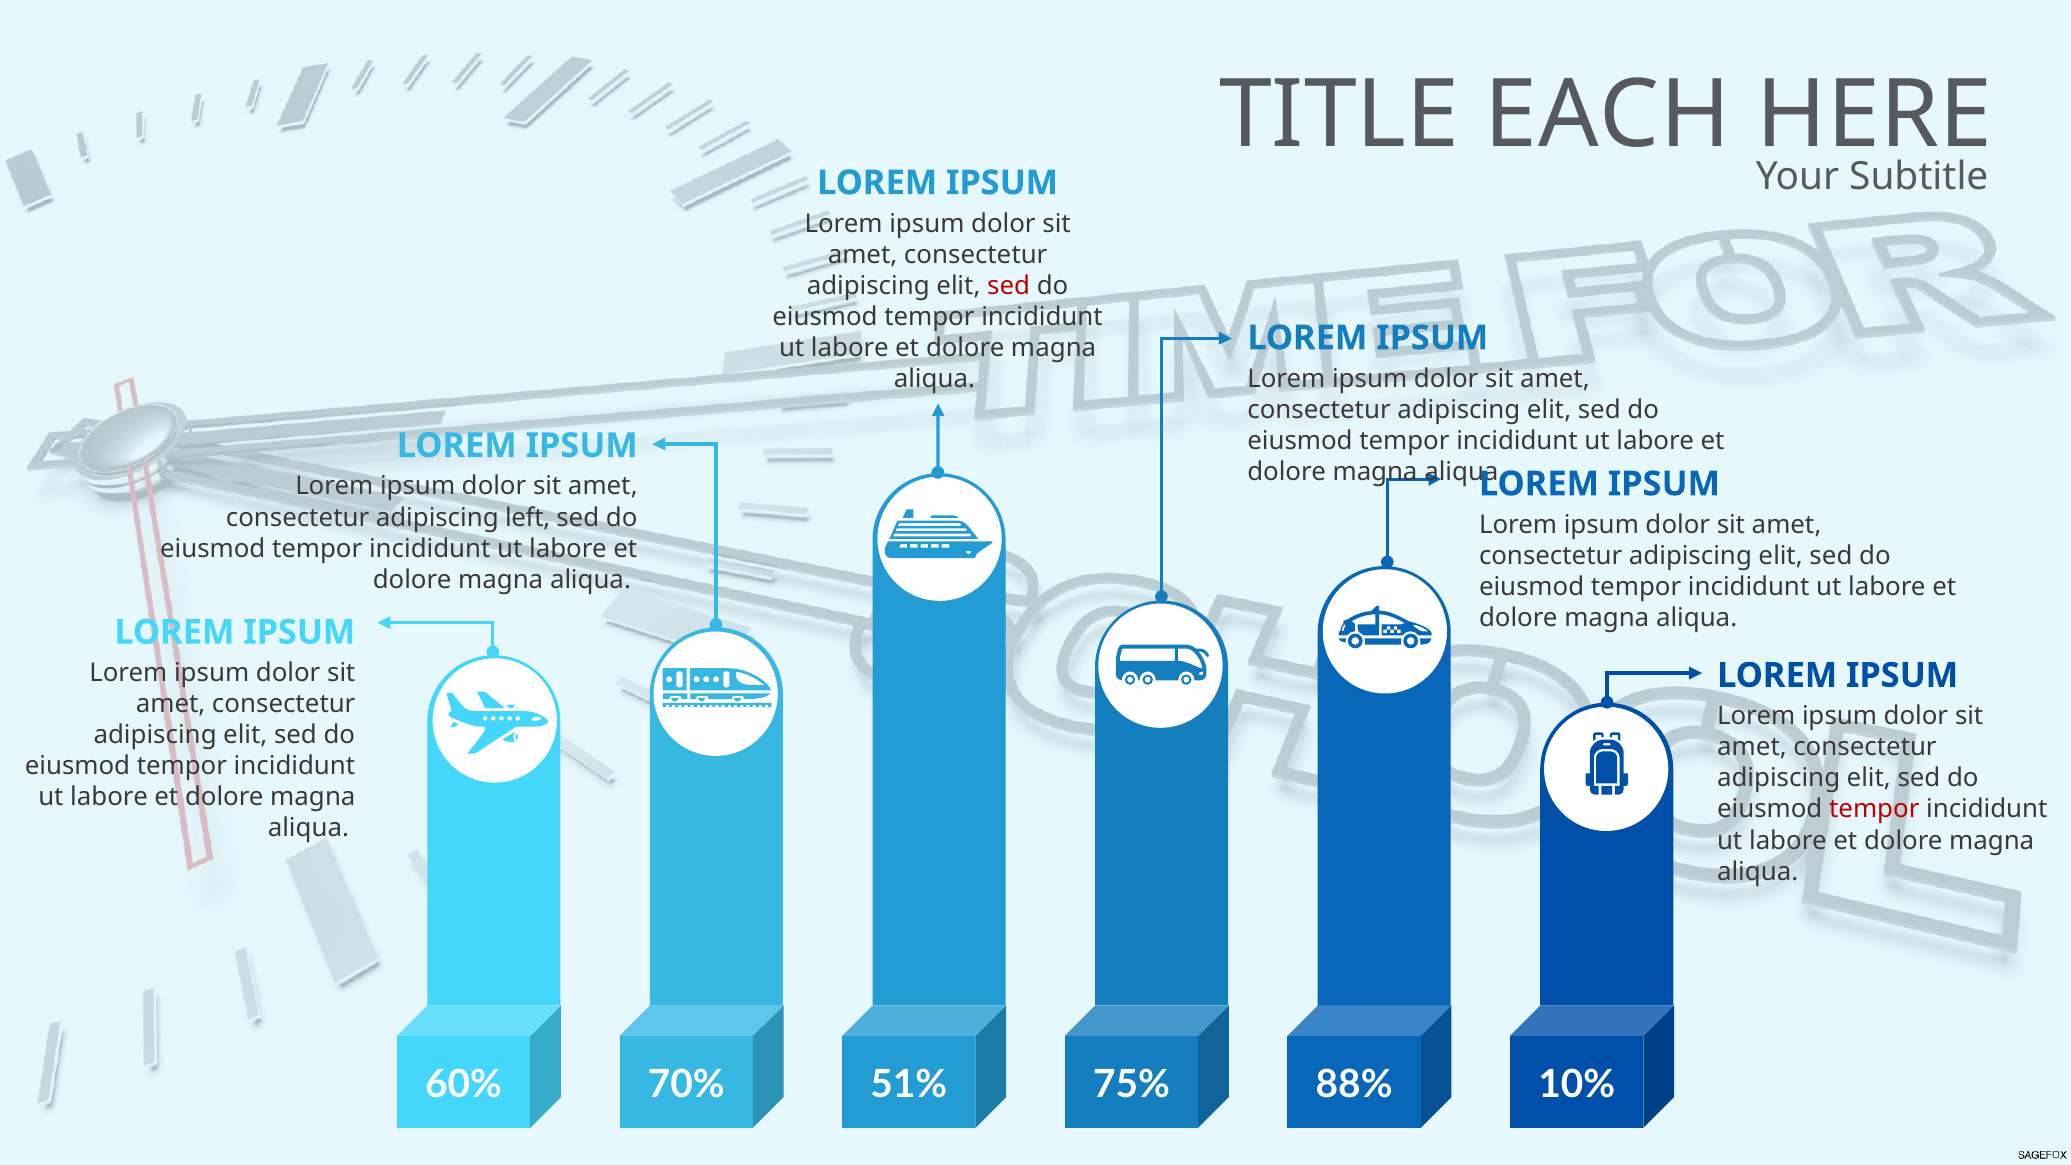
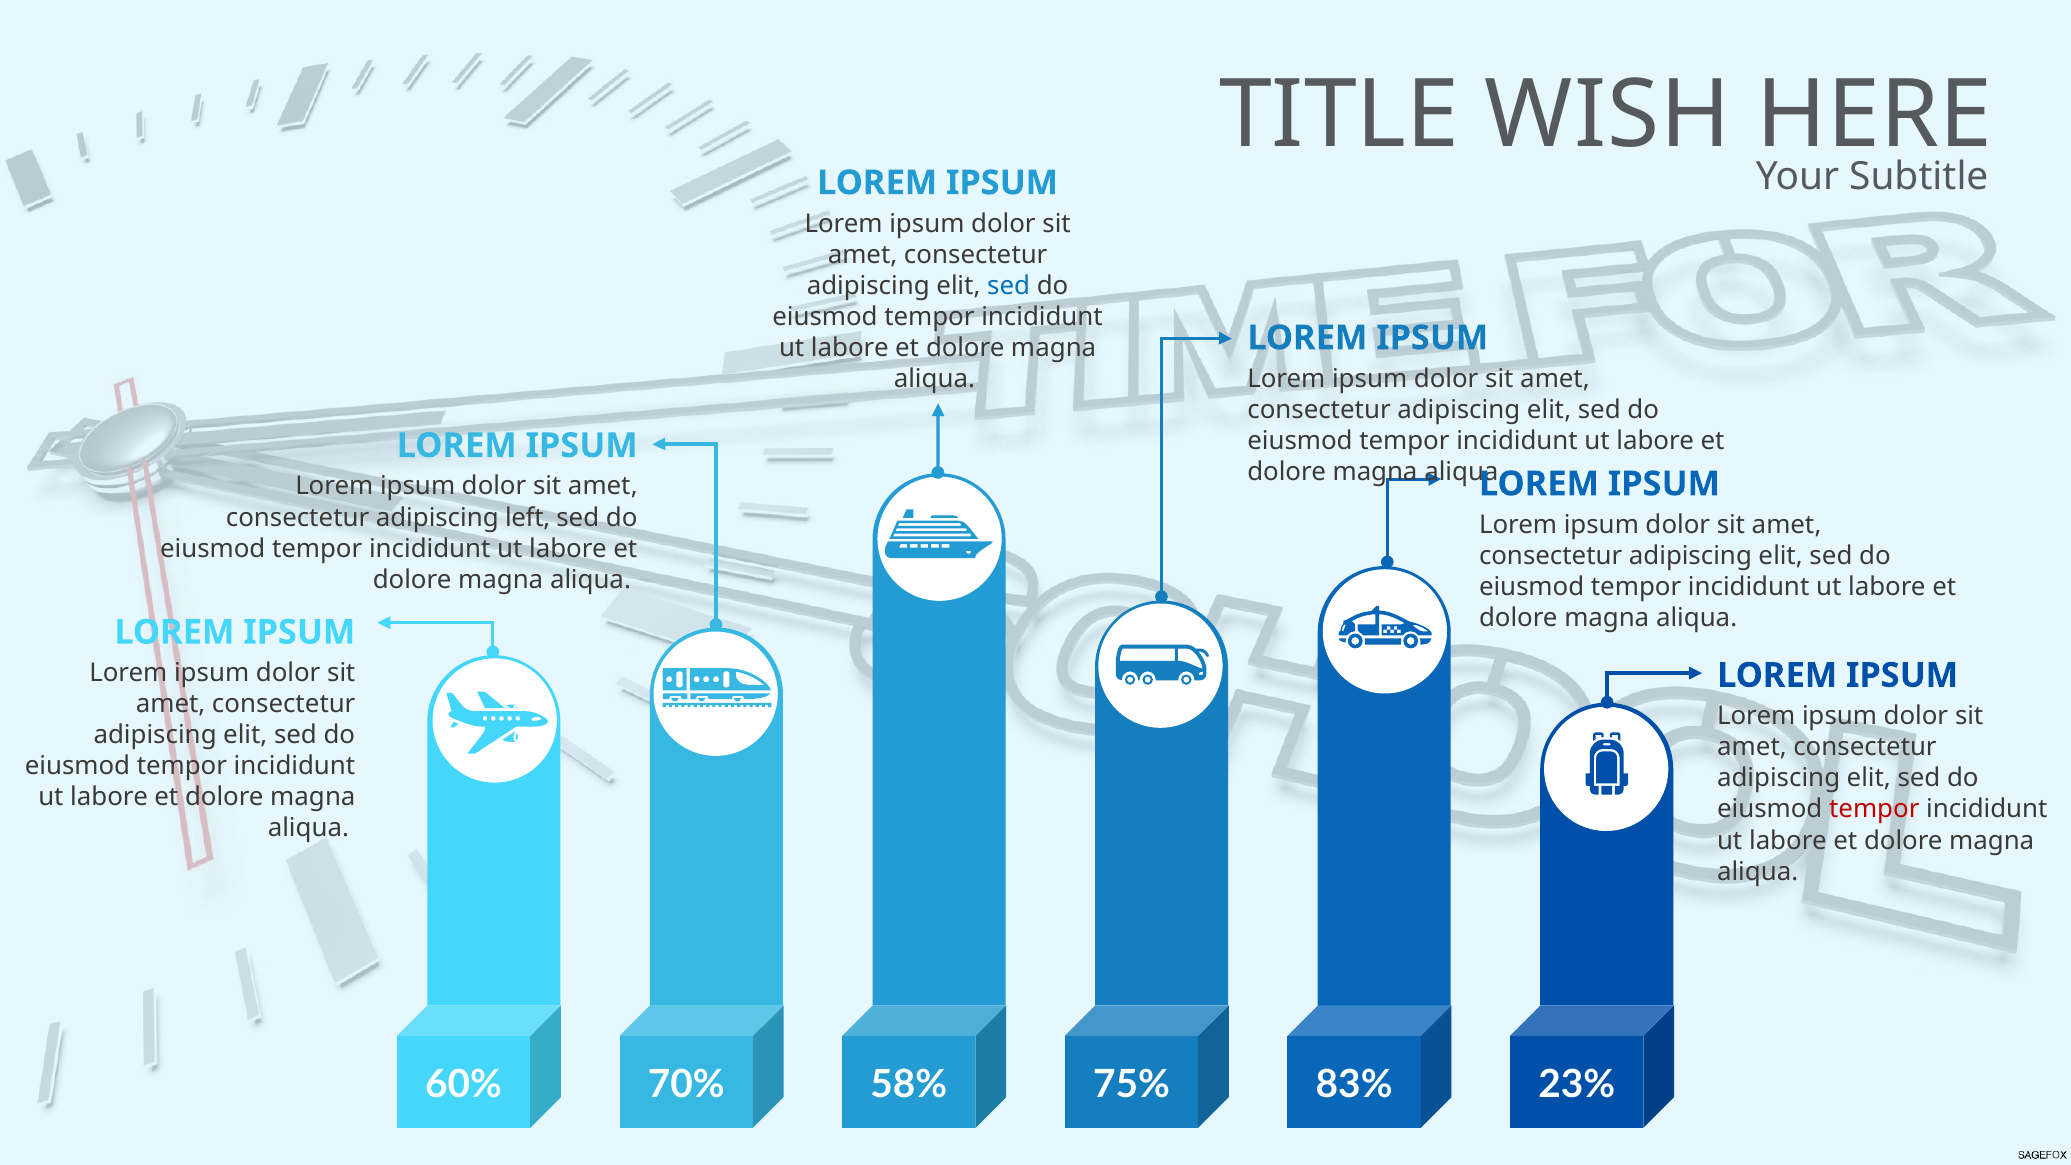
EACH: EACH -> WISH (1608, 115)
sed colour: red -> blue (1009, 286)
51%: 51% -> 58% (909, 1085)
88%: 88% -> 83% (1354, 1085)
10%: 10% -> 23% (1577, 1085)
